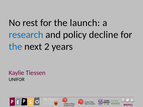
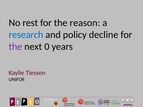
launch: launch -> reason (85, 23)
the colour: blue -> purple (15, 47)
2: 2 -> 0 (47, 47)
